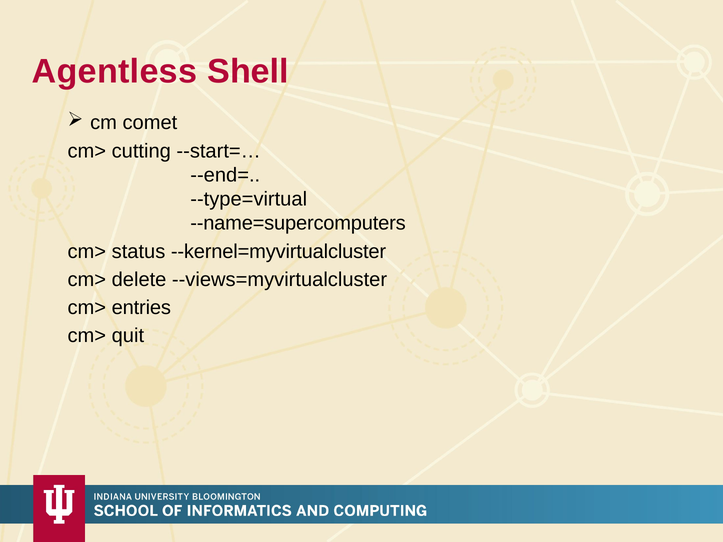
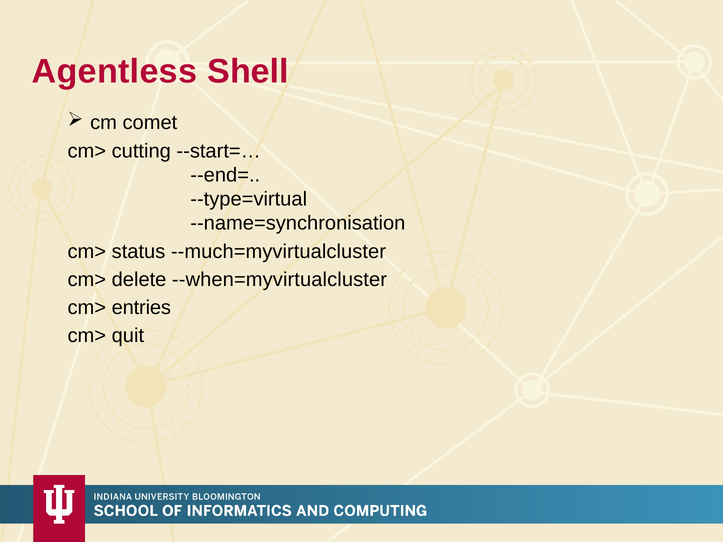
--name=supercomputers: --name=supercomputers -> --name=synchronisation (298, 223)
--kernel=myvirtualcluster: --kernel=myvirtualcluster -> --much=myvirtualcluster (278, 252)
--views=myvirtualcluster: --views=myvirtualcluster -> --when=myvirtualcluster (279, 280)
